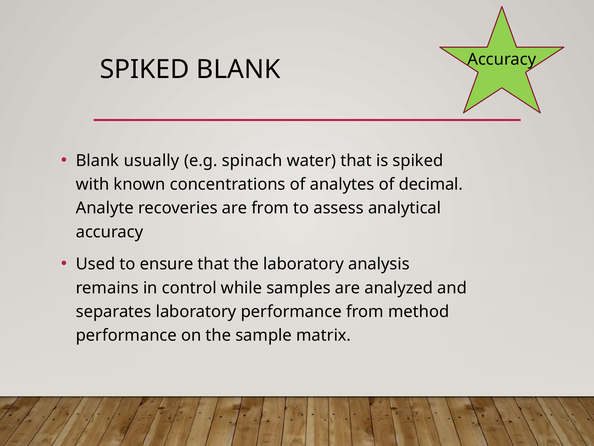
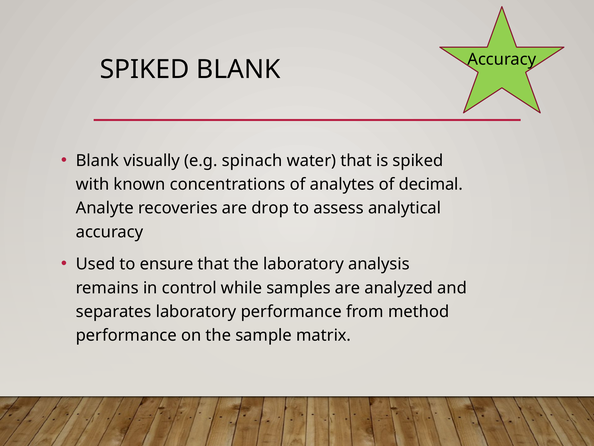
usually: usually -> visually (152, 160)
are from: from -> drop (270, 208)
